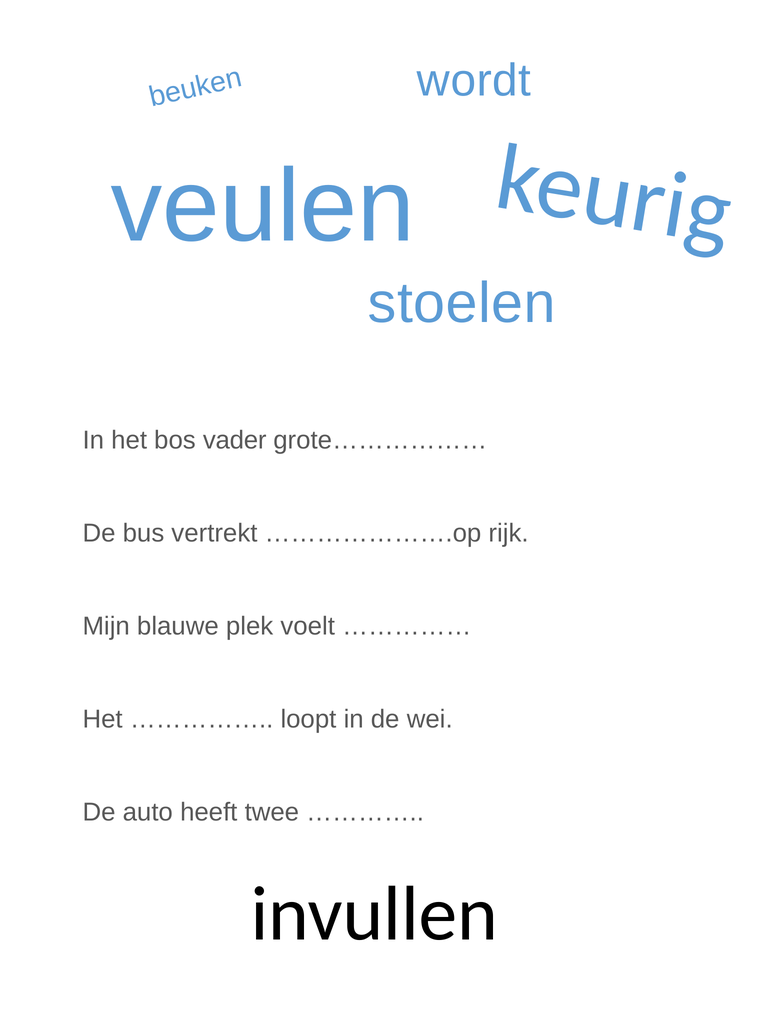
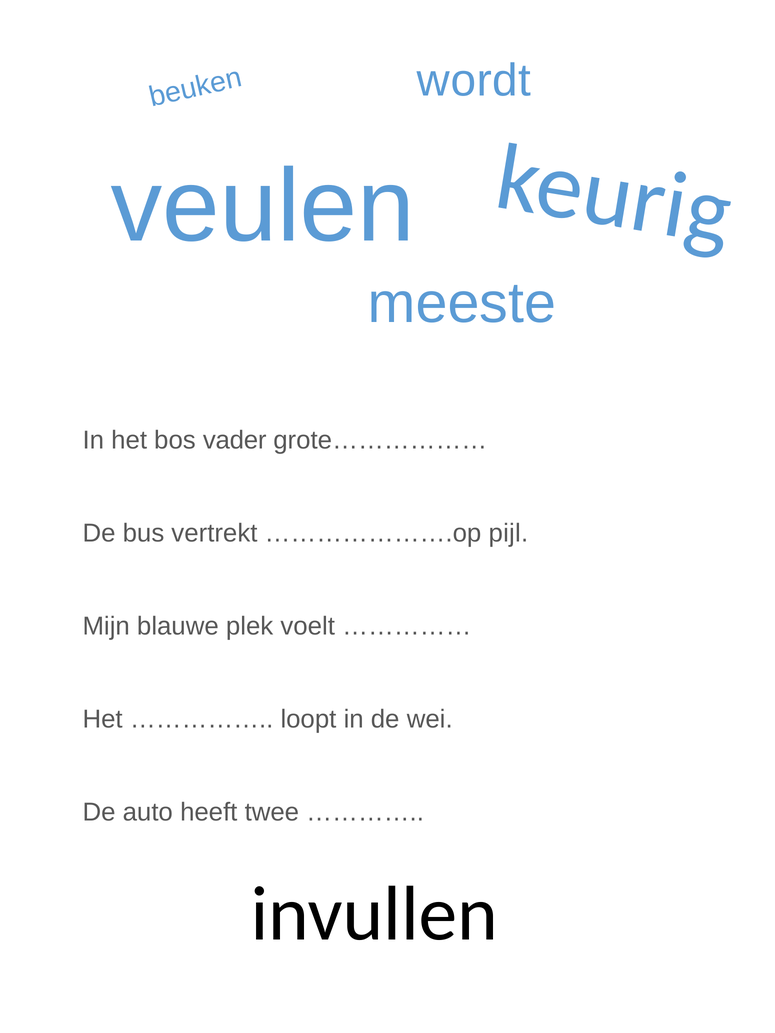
stoelen: stoelen -> meeste (462, 304)
rijk: rijk -> pijl (508, 533)
